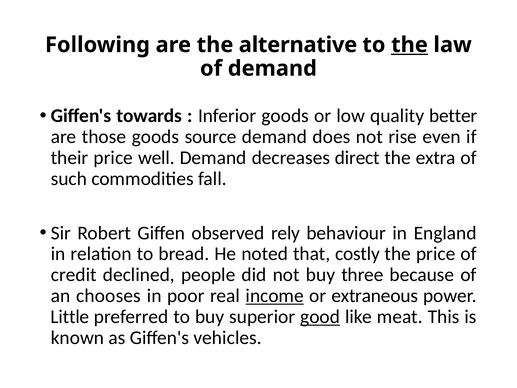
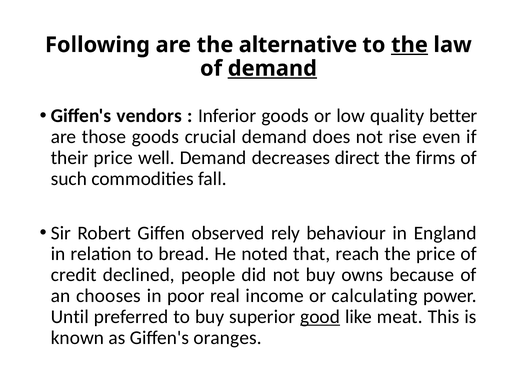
demand underline: none -> present (272, 68)
towards: towards -> vendors (149, 116)
source: source -> crucial (210, 137)
extra: extra -> firms (436, 158)
costly: costly -> reach (357, 254)
three: three -> owns (362, 275)
income underline: present -> none (275, 296)
extraneous: extraneous -> calculating (375, 296)
Little: Little -> Until (70, 317)
vehicles: vehicles -> oranges (228, 338)
